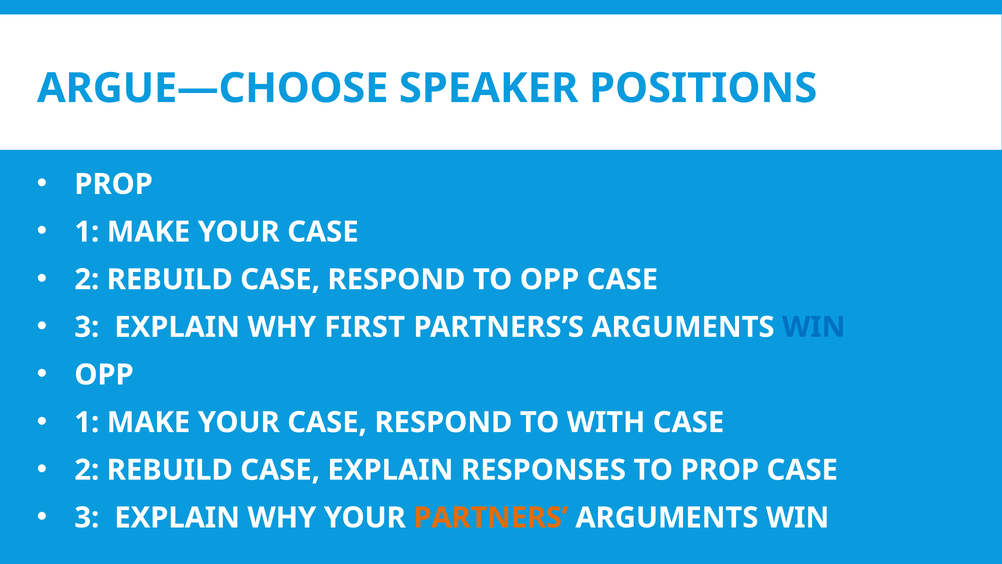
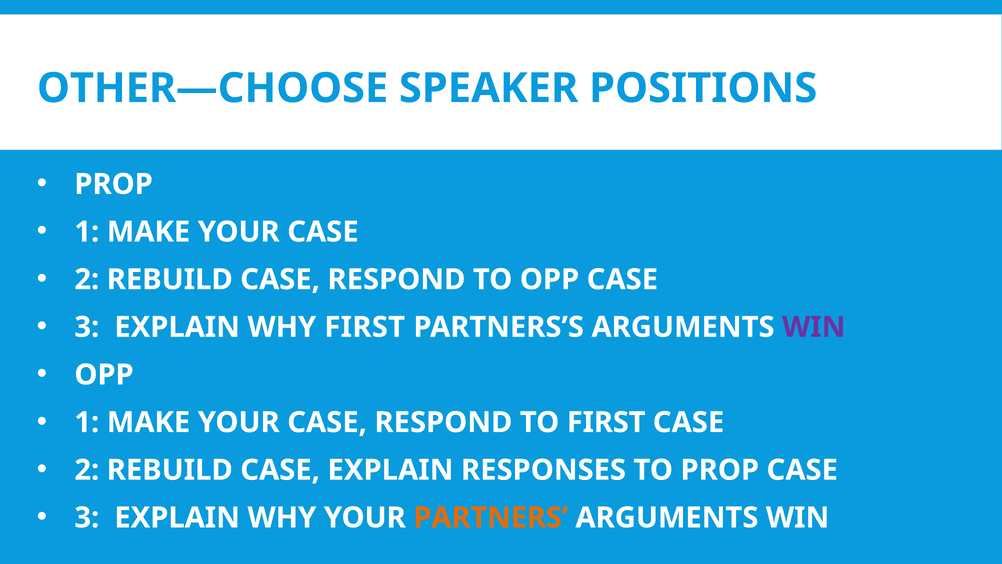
ARGUE—CHOOSE: ARGUE—CHOOSE -> OTHER—CHOOSE (213, 88)
WIN colour: blue -> purple (814, 327)
TO WITH: WITH -> FIRST (606, 422)
